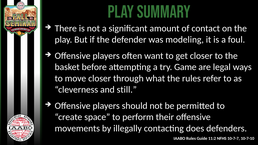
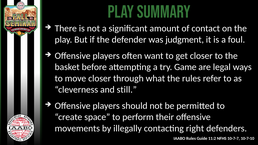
modeling: modeling -> judgment (185, 40)
does: does -> right (195, 128)
